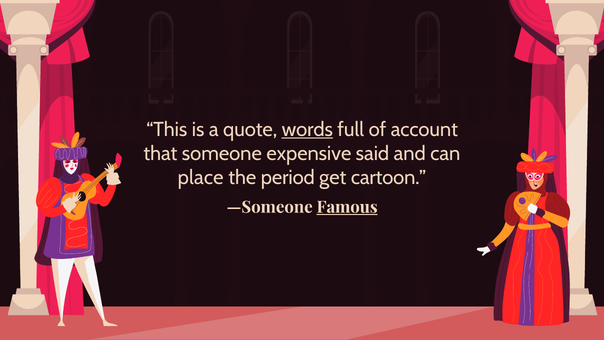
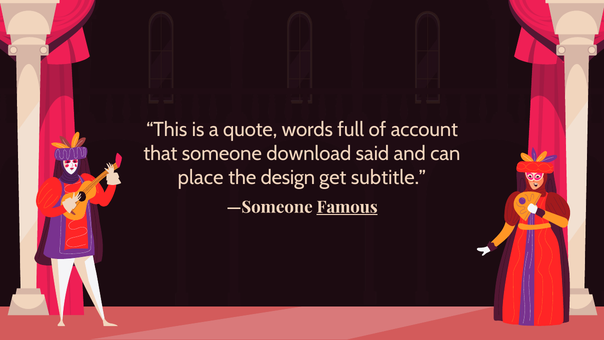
words underline: present -> none (307, 129)
expensive: expensive -> download (309, 154)
period: period -> design (288, 178)
cartoon: cartoon -> subtitle (388, 178)
